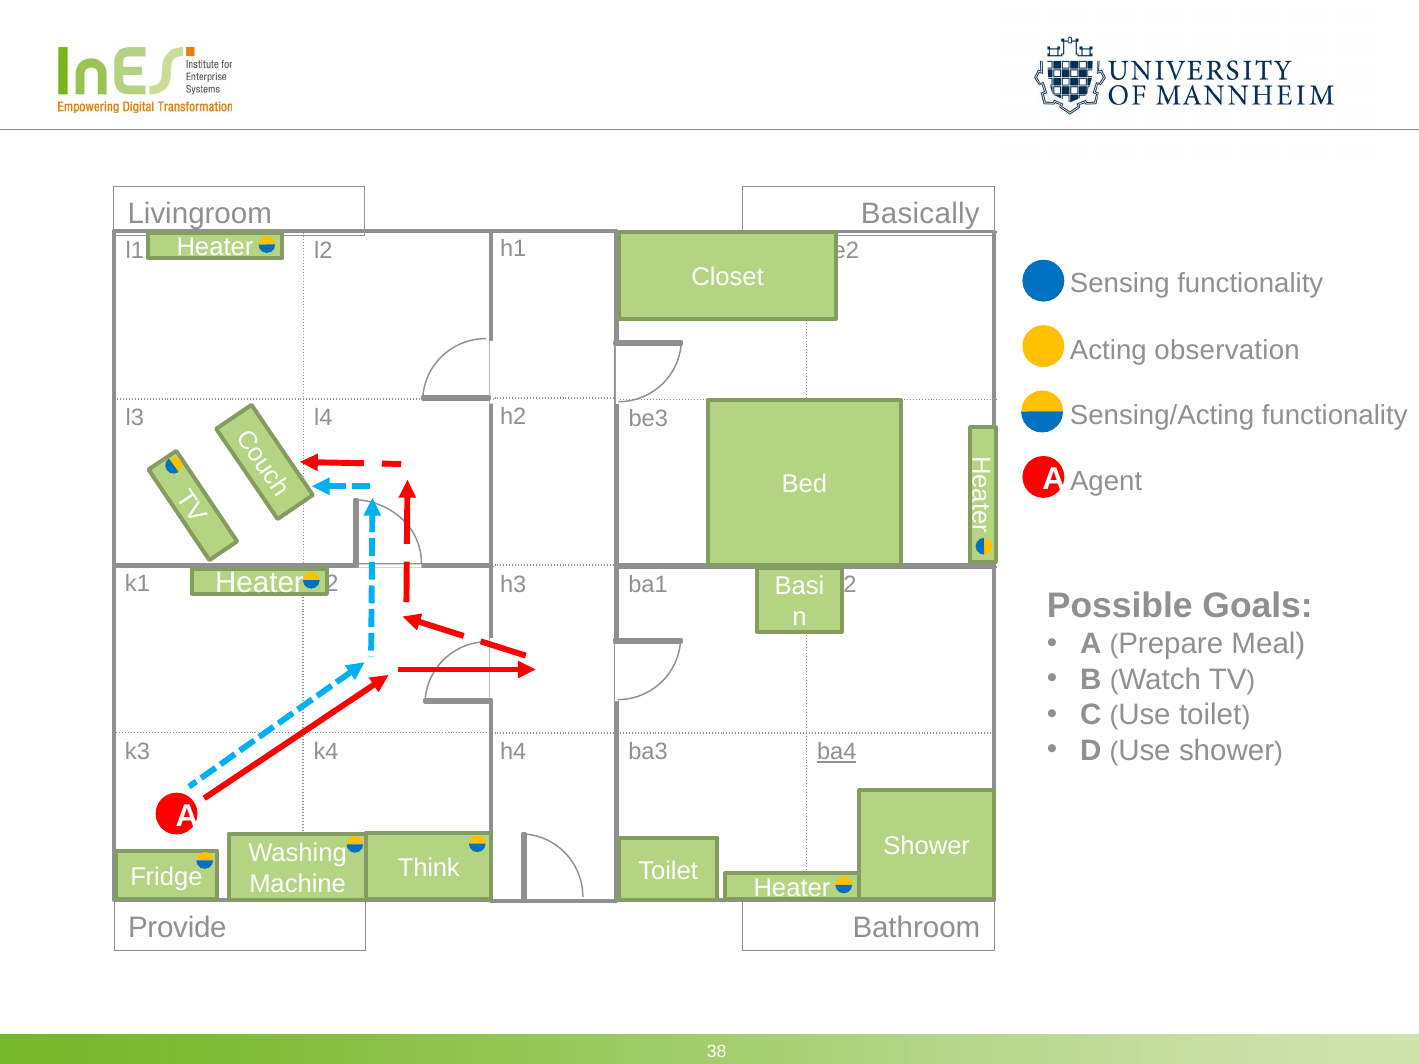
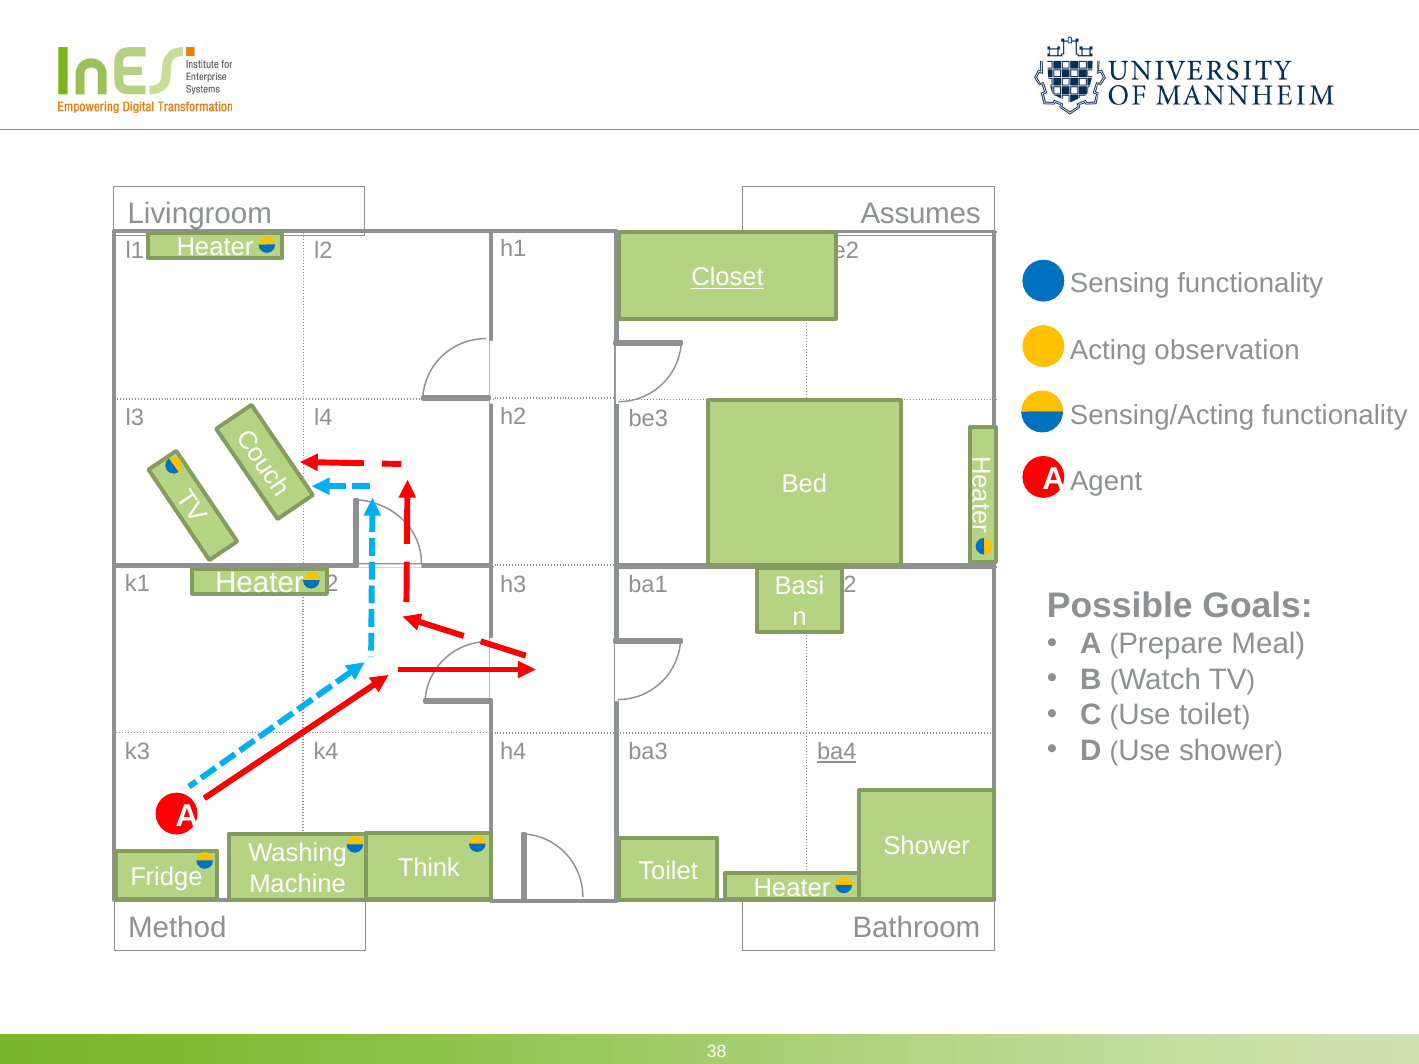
Basically: Basically -> Assumes (921, 213)
Closet underline: none -> present (728, 277)
Provide: Provide -> Method (177, 928)
